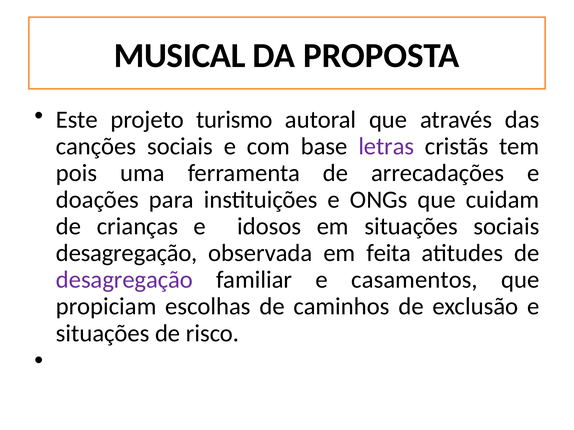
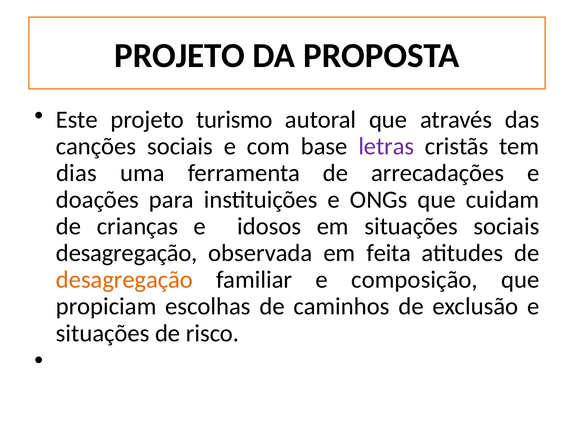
MUSICAL: MUSICAL -> PROJETO (180, 56)
pois: pois -> dias (76, 173)
desagregação colour: purple -> orange (124, 280)
casamentos: casamentos -> composição (415, 280)
